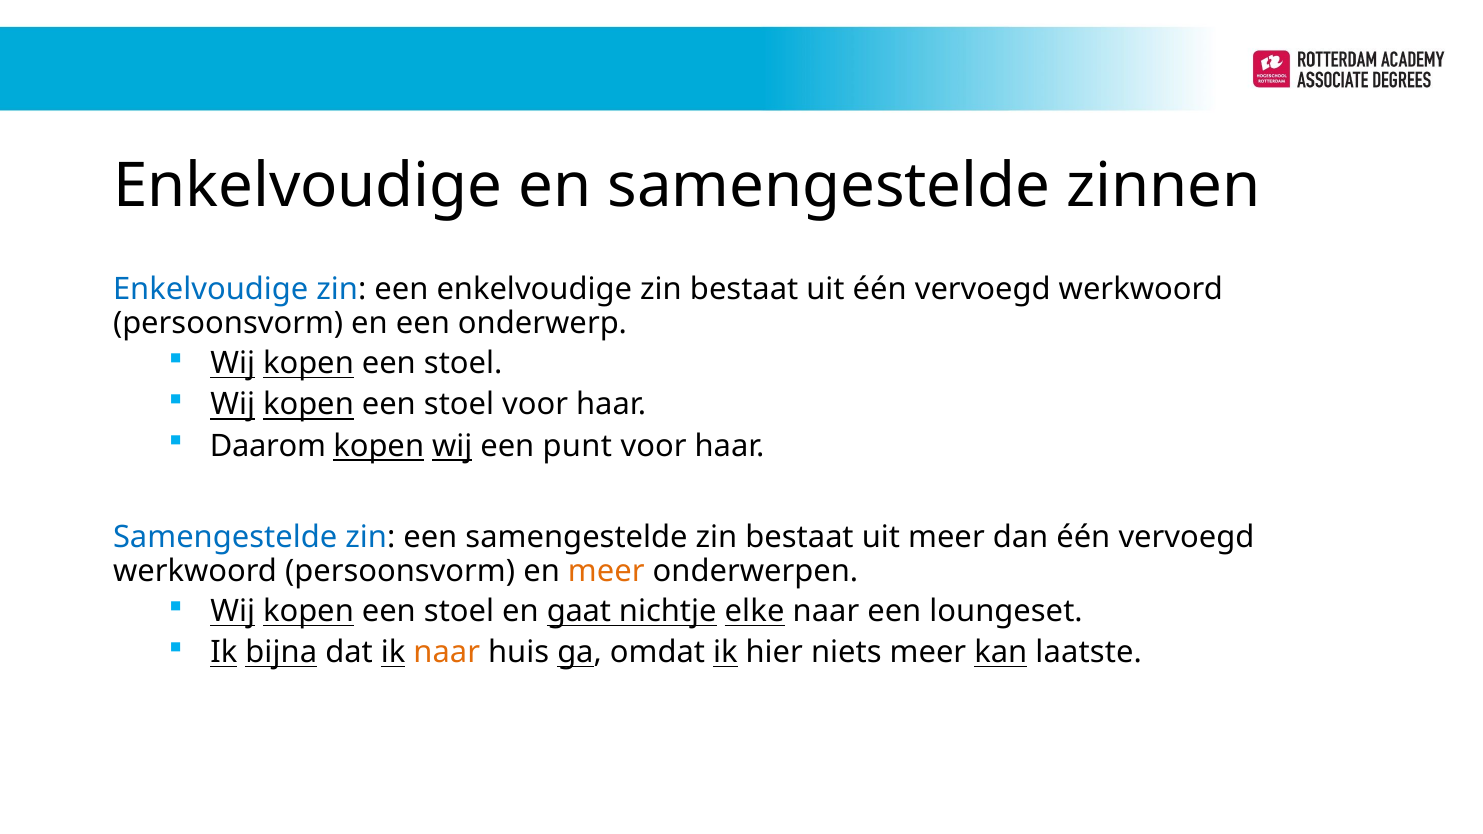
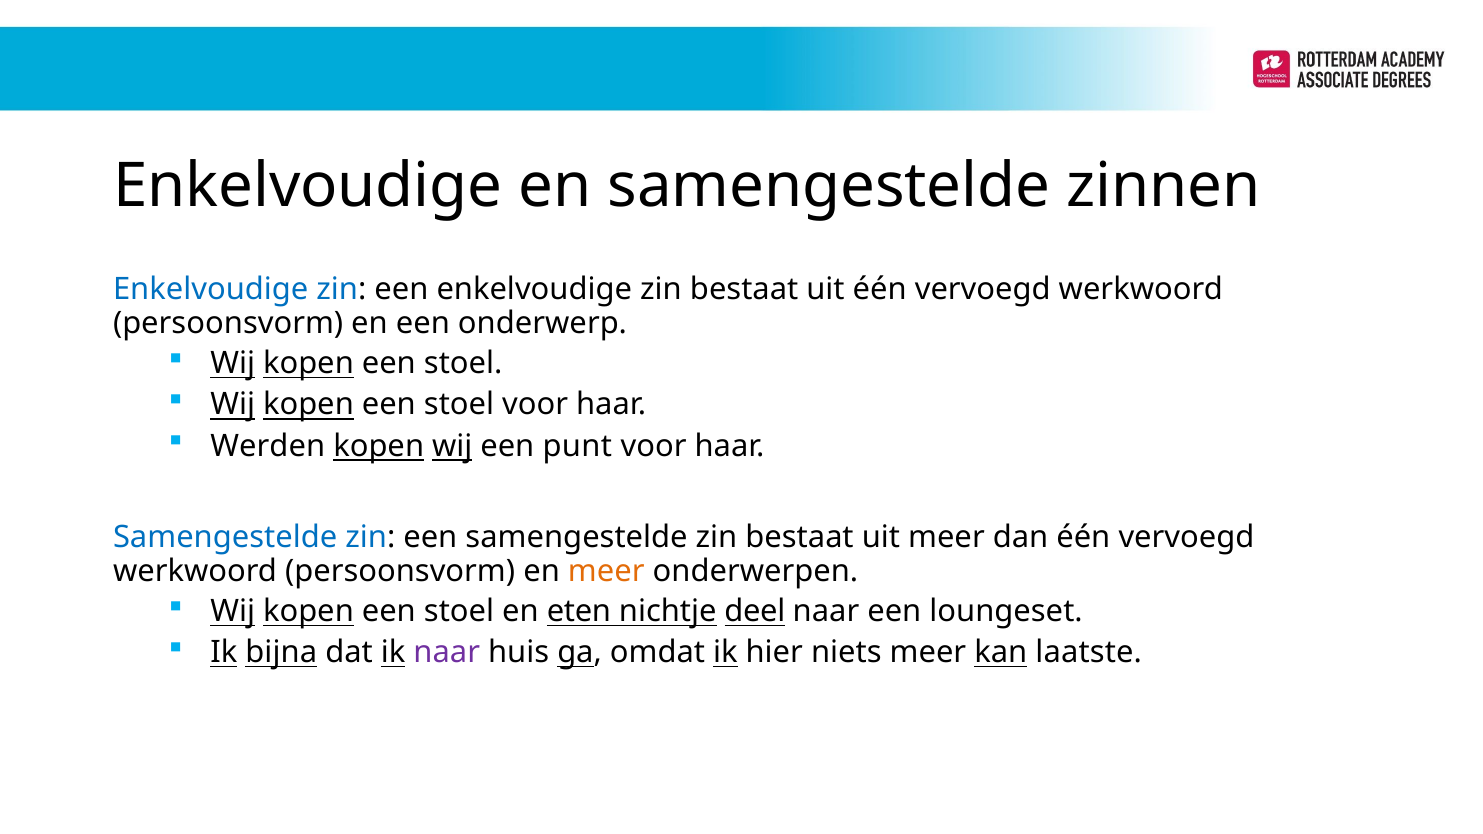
Daarom: Daarom -> Werden (268, 446)
gaat: gaat -> eten (579, 612)
elke: elke -> deel (755, 612)
naar colour: orange -> purple (447, 653)
